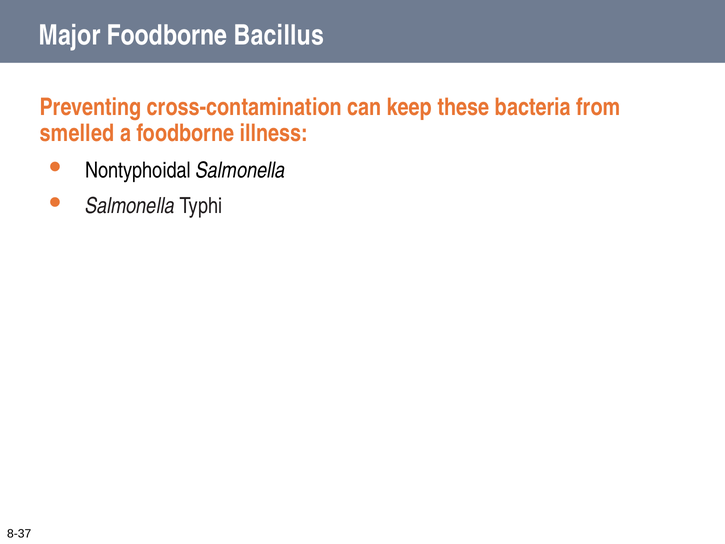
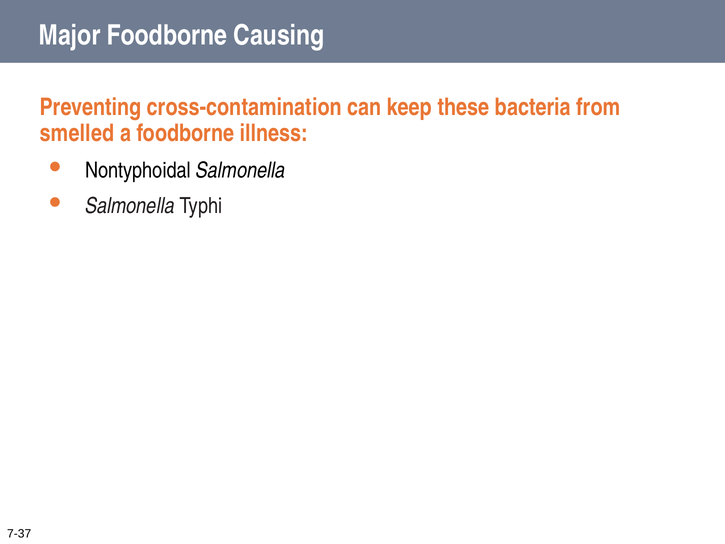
Bacillus: Bacillus -> Causing (279, 35)
8-37: 8-37 -> 7-37 (19, 534)
